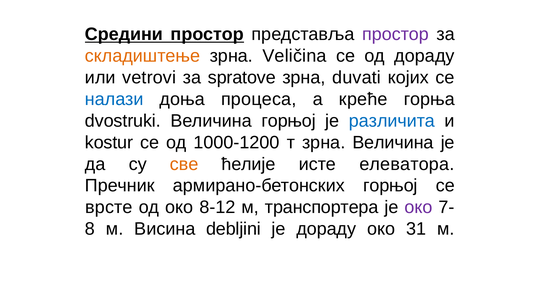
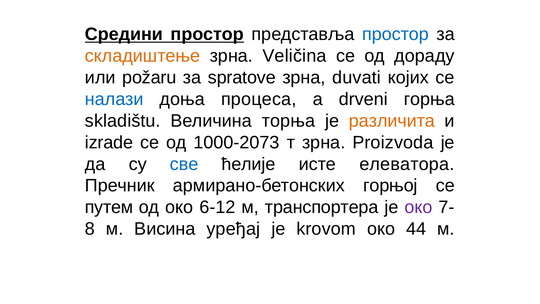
простор colour: purple -> blue (395, 34)
vetrovi: vetrovi -> požaru (149, 78)
креће: креће -> drveni (363, 99)
dvostruki: dvostruki -> skladištu (123, 121)
Величина горњој: горњој -> торња (288, 121)
различита colour: blue -> orange (392, 121)
kostur: kostur -> izrade (109, 142)
1000-1200: 1000-1200 -> 1000-2073 (237, 142)
зрна Величина: Величина -> Proizvoda (393, 142)
све colour: orange -> blue (184, 164)
врсте: врсте -> путем (109, 207)
8-12: 8-12 -> 6-12 (217, 207)
debljini: debljini -> уређај (233, 229)
је дораду: дораду -> krovom (326, 229)
31: 31 -> 44 (416, 229)
